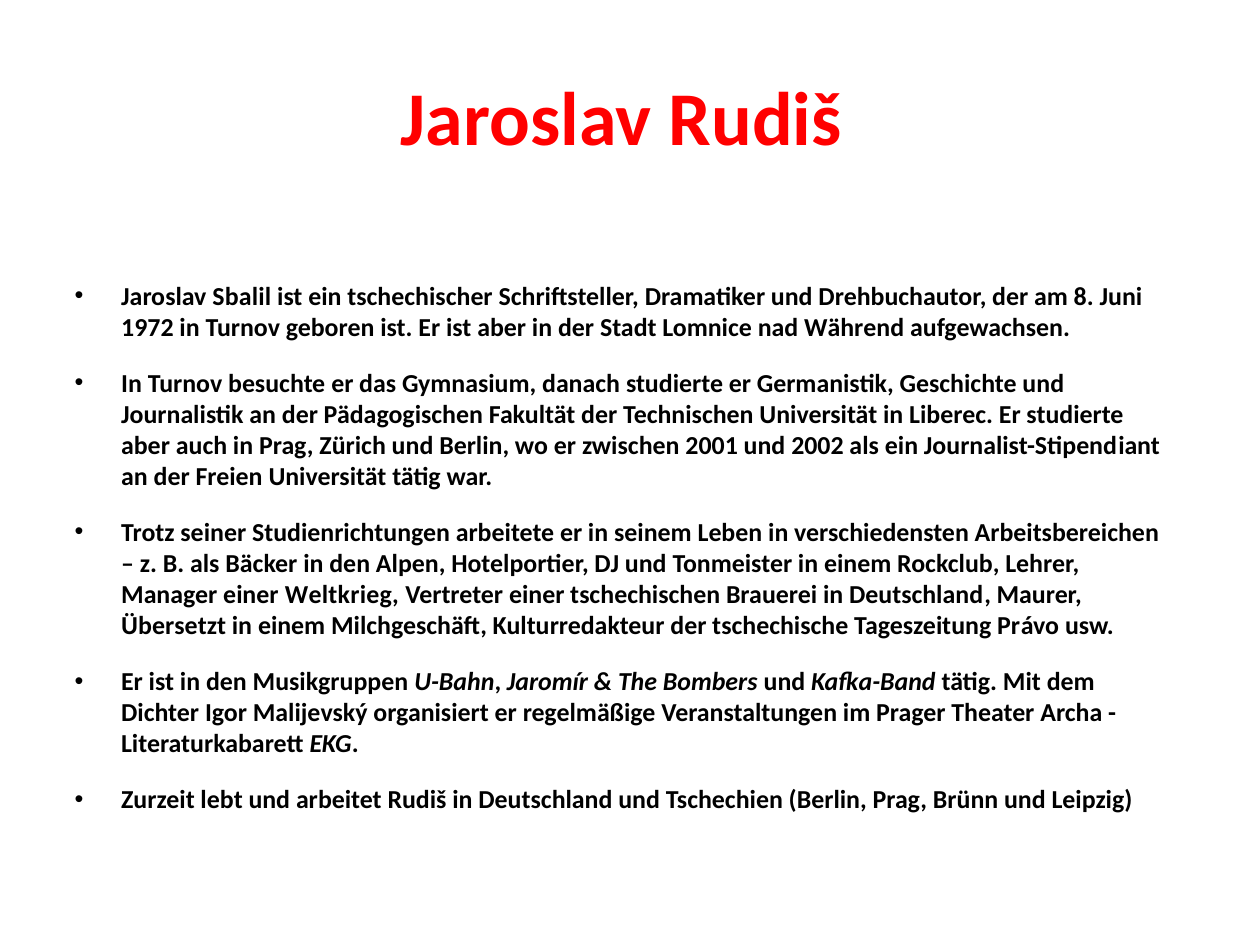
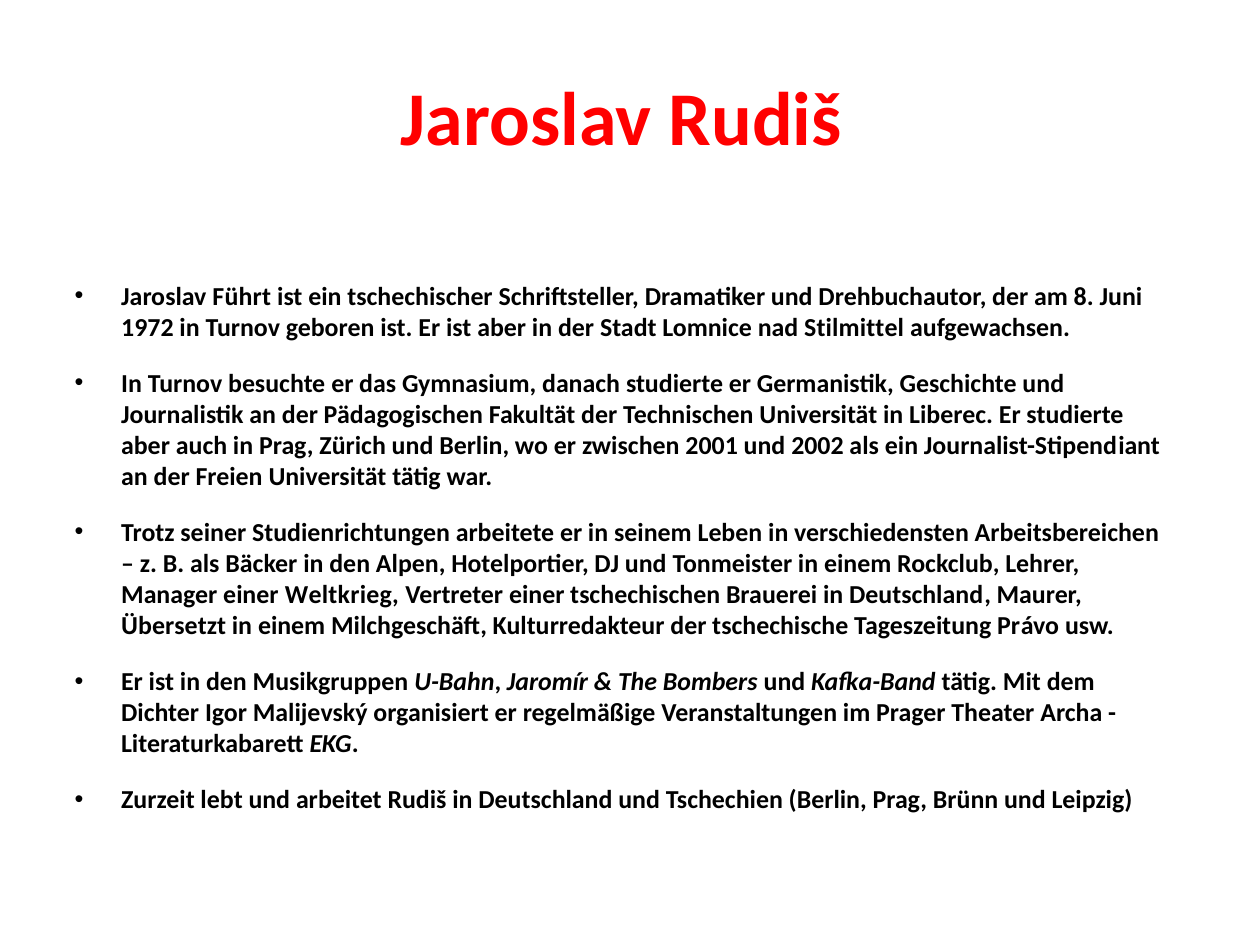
Sbalil: Sbalil -> Führt (242, 297)
Während: Während -> Stilmittel (854, 328)
